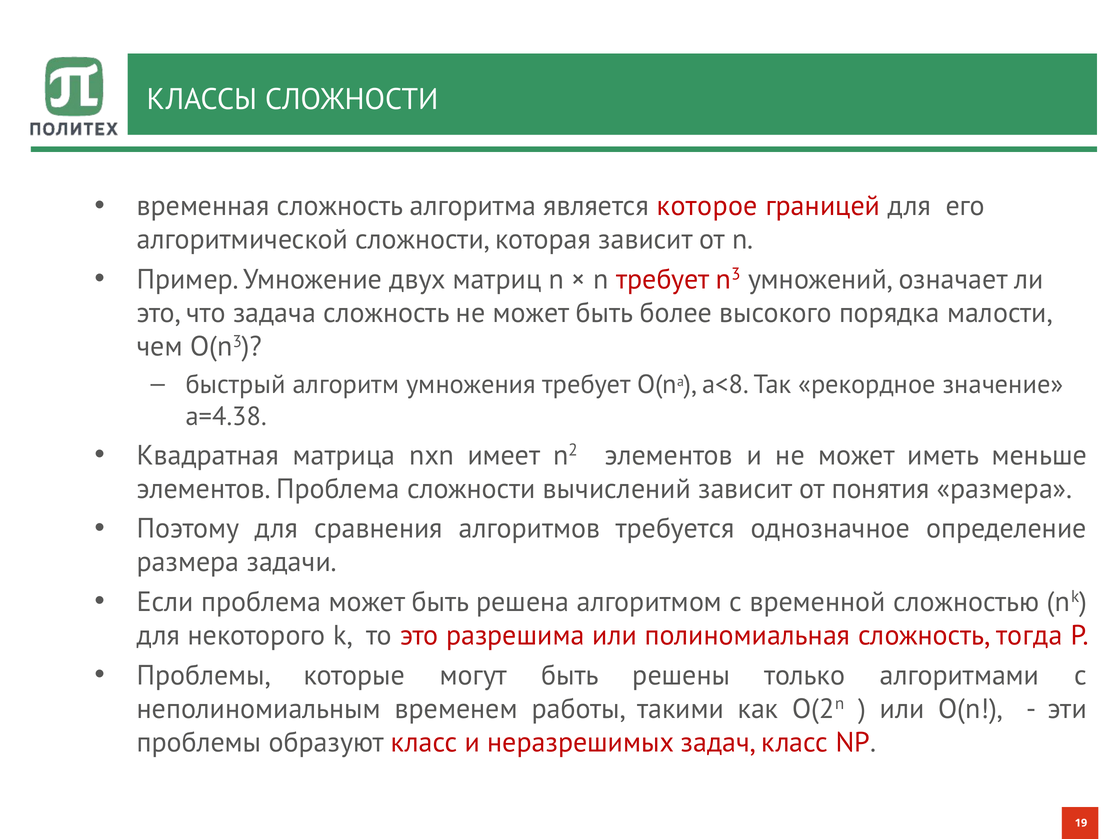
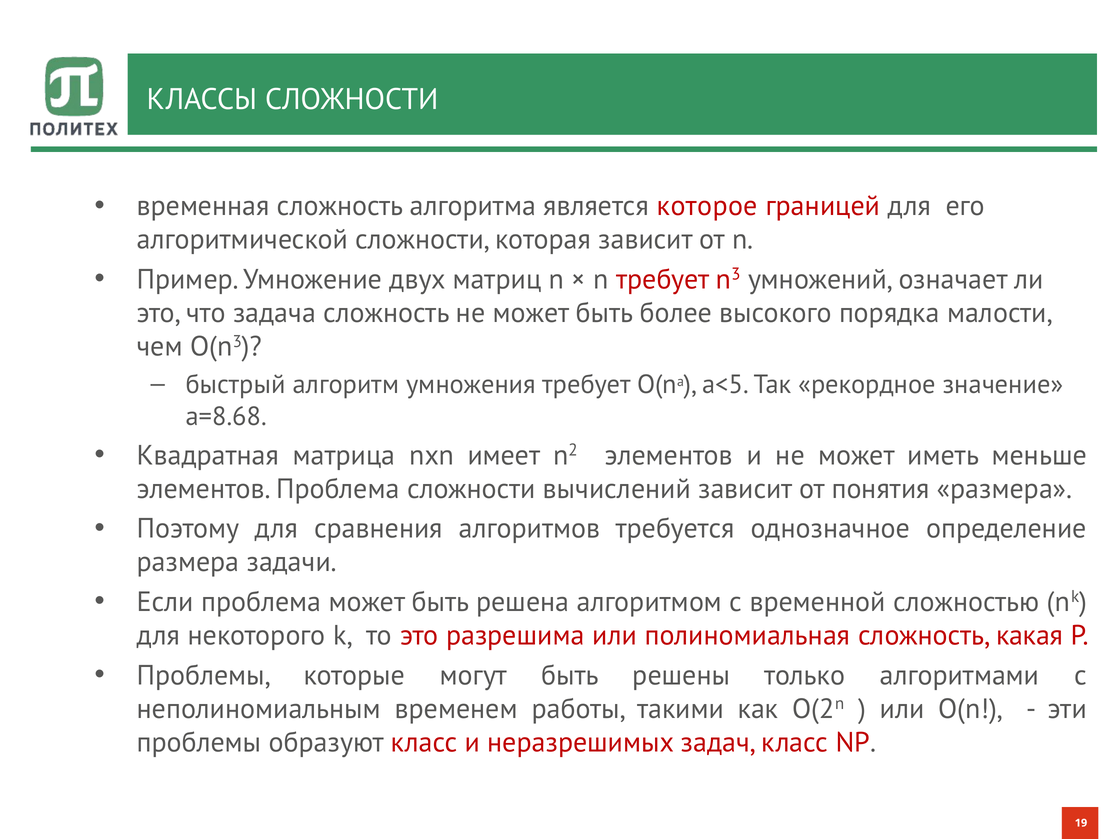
a<8: a<8 -> a<5 (726, 385)
а=4.38: а=4.38 -> а=8.68 (226, 416)
тогда: тогда -> какая (1030, 636)
